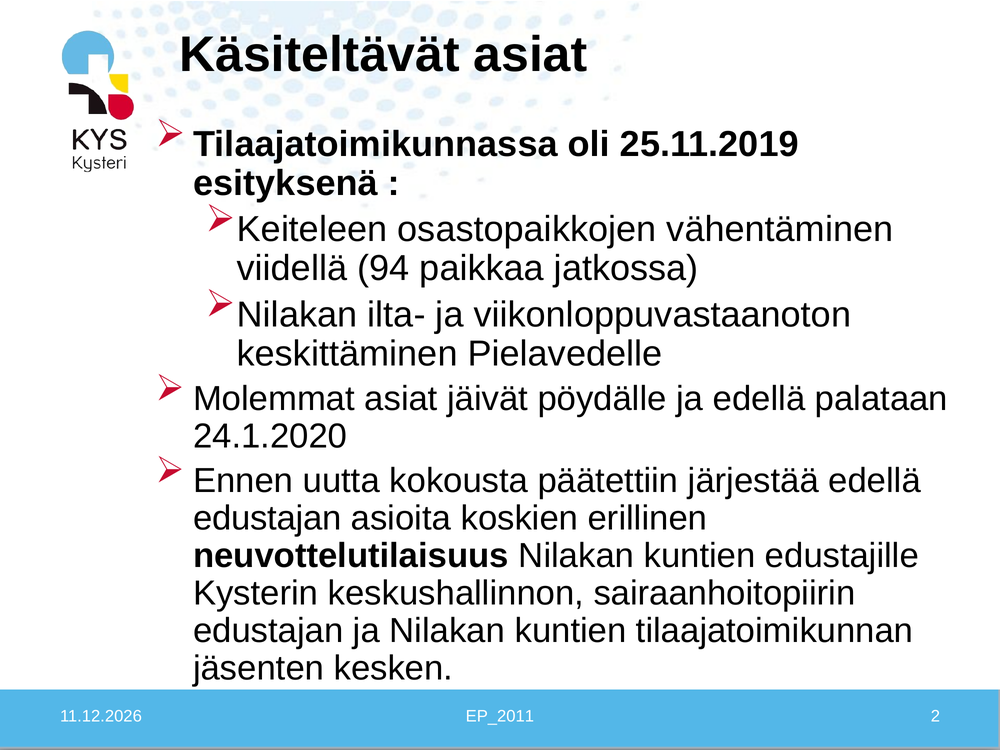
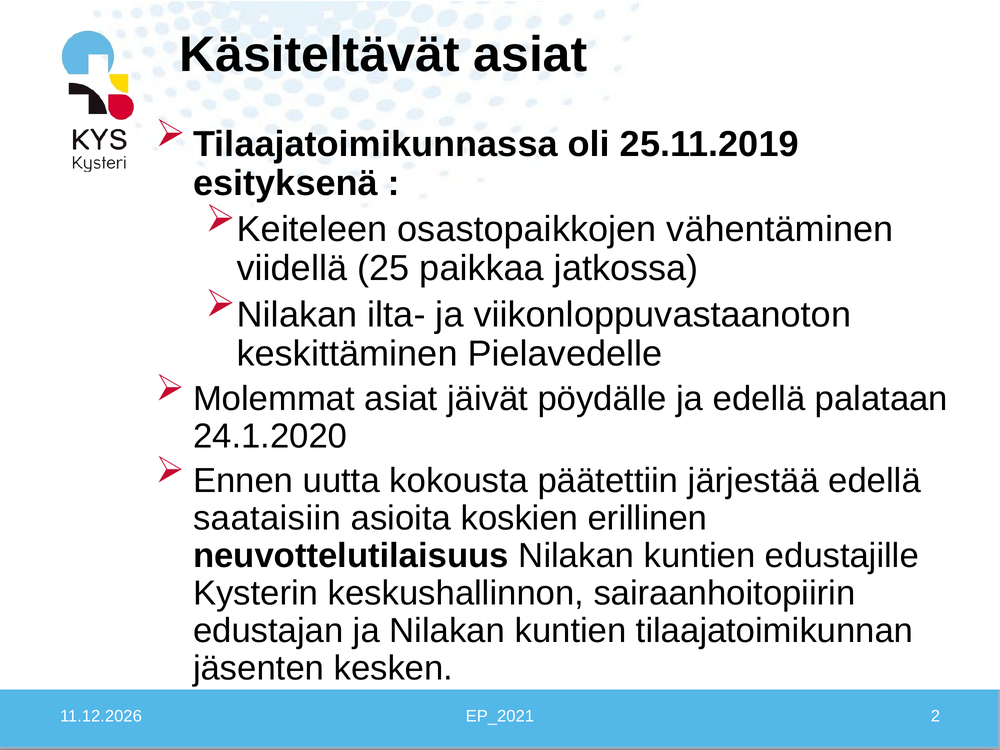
94: 94 -> 25 (383, 268)
edustajan: edustajan -> saataisiin (267, 518)
EP_2011: EP_2011 -> EP_2021 (500, 716)
